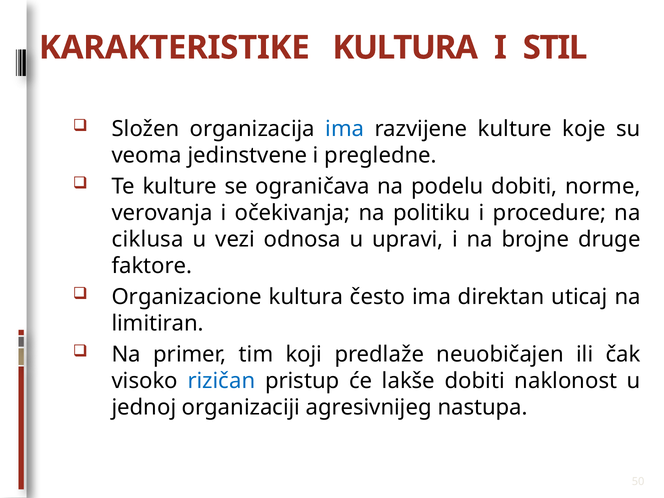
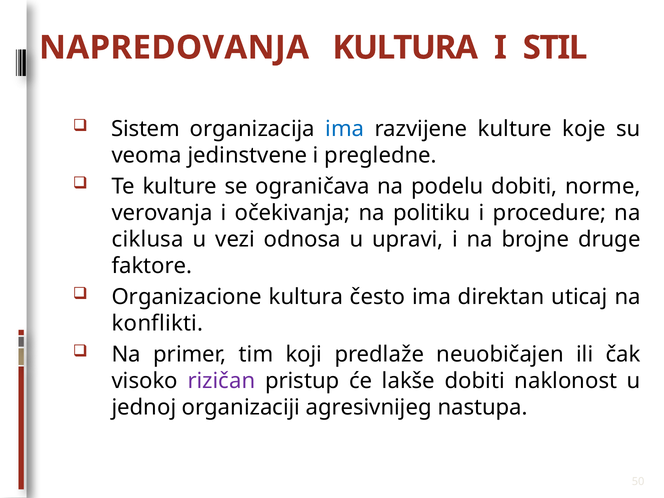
KARAKTERISTIKE: KARAKTERISTIKE -> NAPREDOVANJA (174, 48)
Složen: Složen -> Sistem (146, 129)
limitiran: limitiran -> konflikti (158, 324)
rizičan colour: blue -> purple (221, 381)
